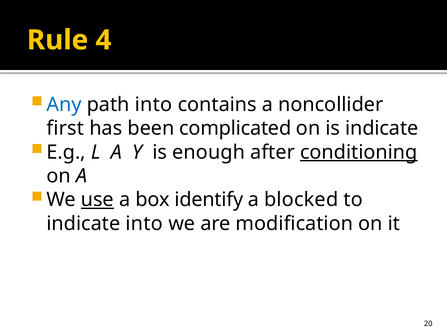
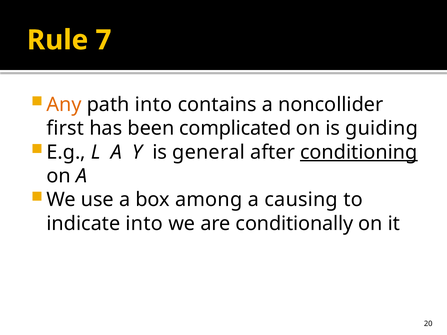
4: 4 -> 7 (103, 40)
Any colour: blue -> orange (64, 105)
is indicate: indicate -> guiding (382, 128)
enough: enough -> general (209, 152)
use underline: present -> none (97, 200)
identify: identify -> among (209, 200)
blocked: blocked -> causing (301, 200)
modification: modification -> conditionally (294, 224)
